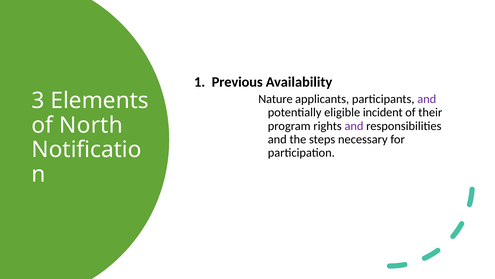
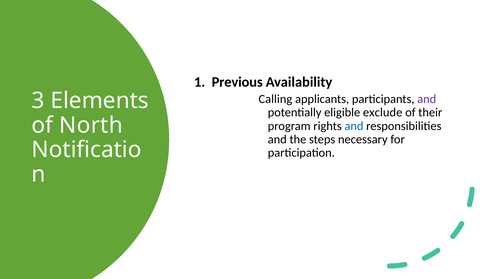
Nature: Nature -> Calling (275, 99)
incident: incident -> exclude (383, 112)
and colour: purple -> blue (354, 126)
